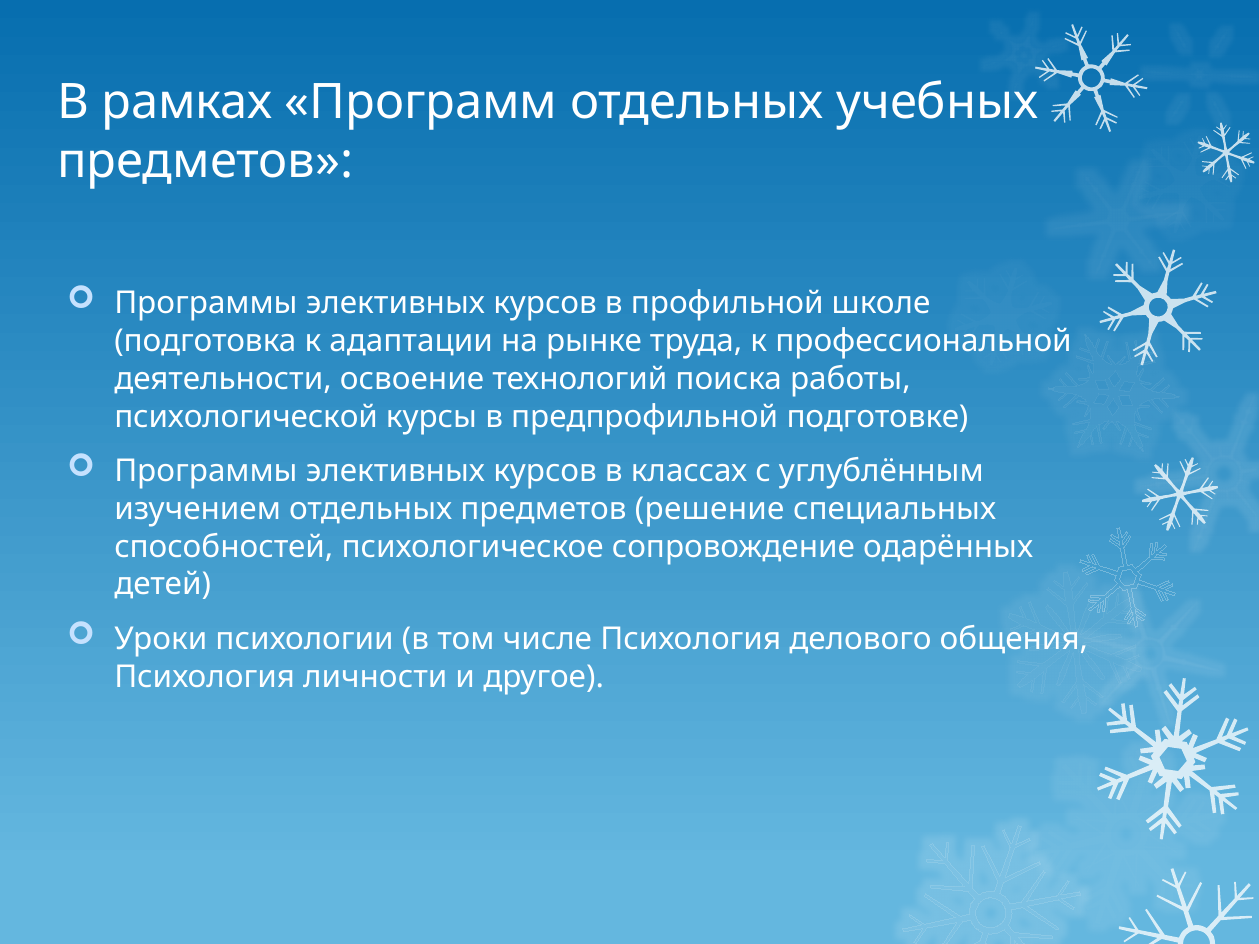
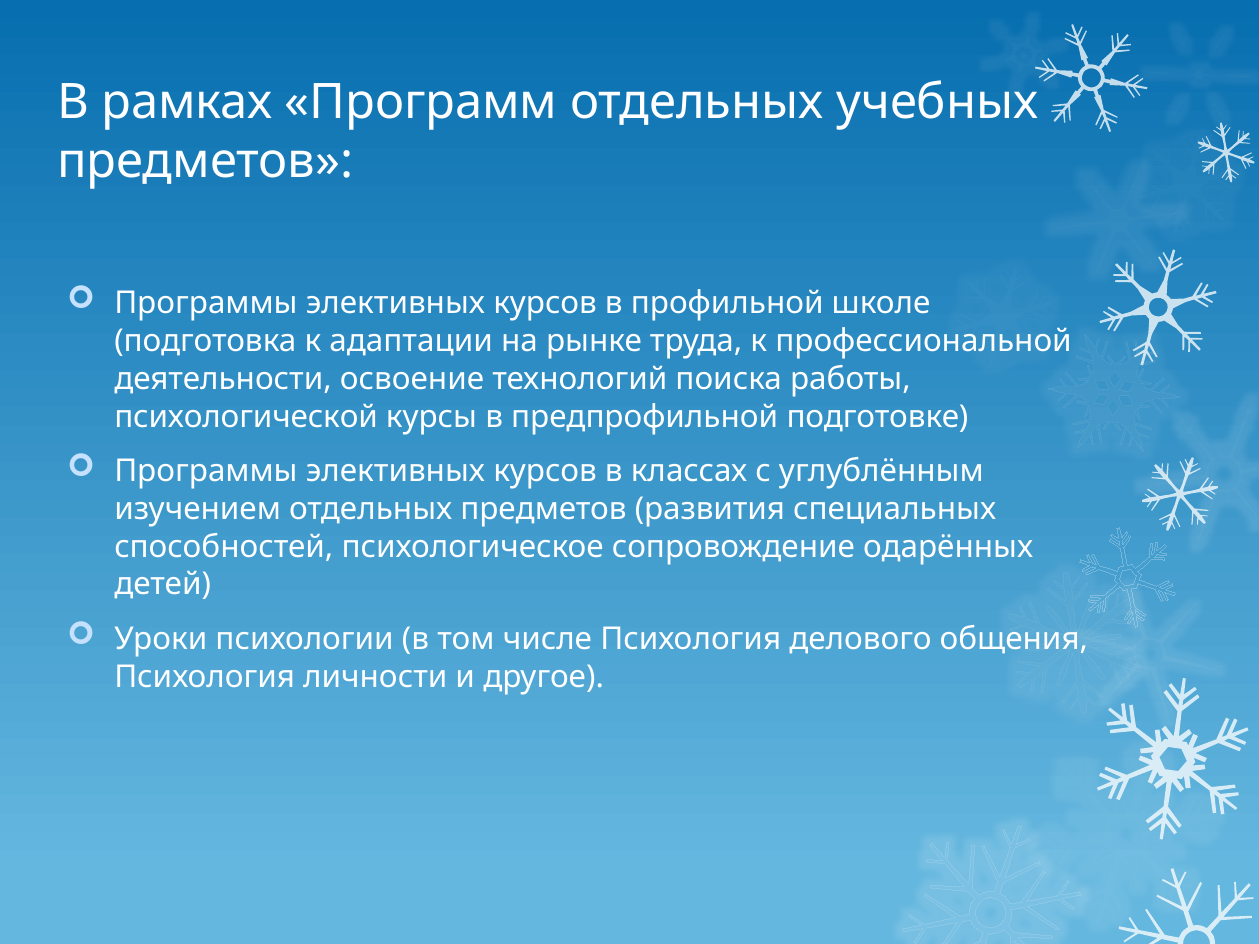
решение: решение -> развития (710, 509)
